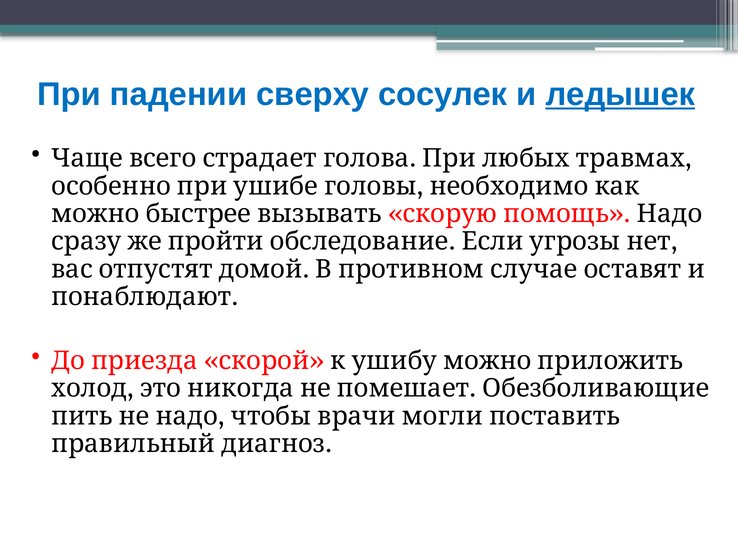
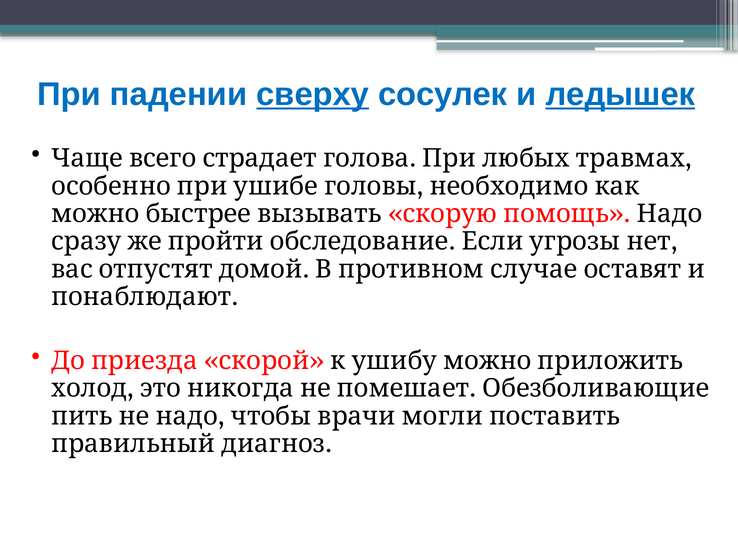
сверху underline: none -> present (313, 94)
